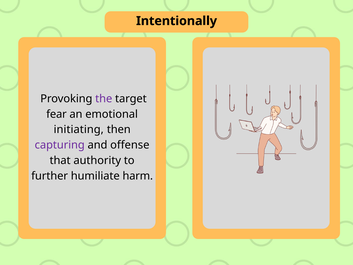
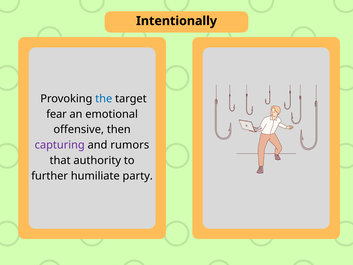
the colour: purple -> blue (104, 99)
initiating: initiating -> offensive (79, 129)
offense: offense -> rumors (130, 145)
harm: harm -> party (138, 176)
